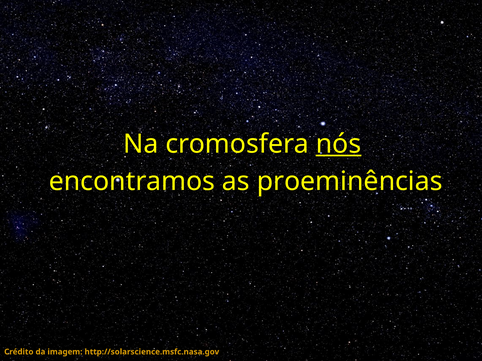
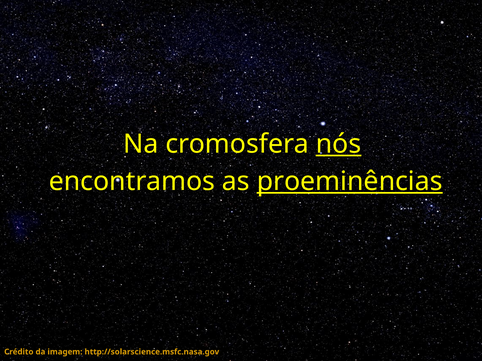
proeminências underline: none -> present (350, 182)
